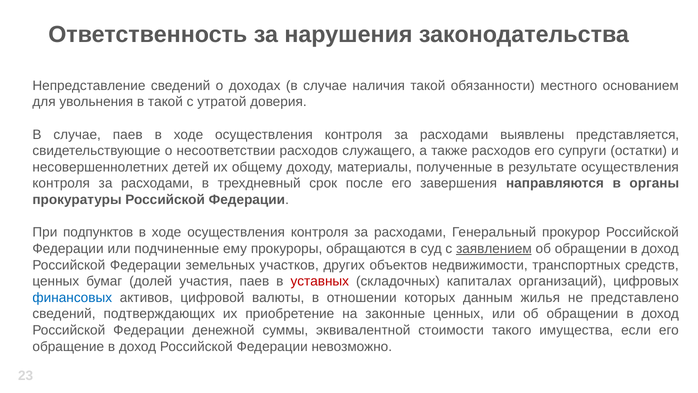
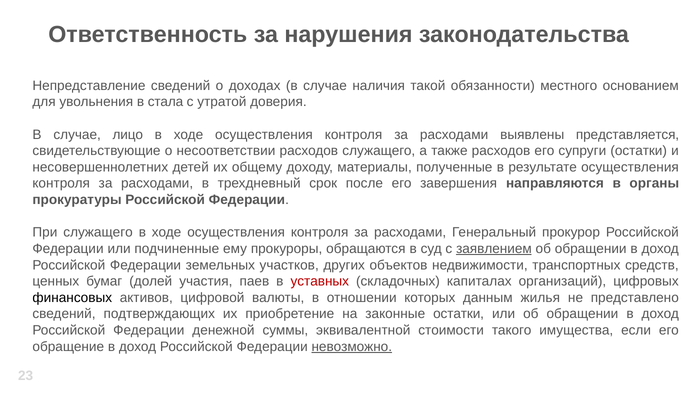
в такой: такой -> стала (165, 102)
случае паев: паев -> лицо (128, 134)
При подпунктов: подпунктов -> служащего (98, 232)
финансовых colour: blue -> black (72, 297)
законные ценных: ценных -> остатки (459, 314)
невозможно underline: none -> present (352, 346)
